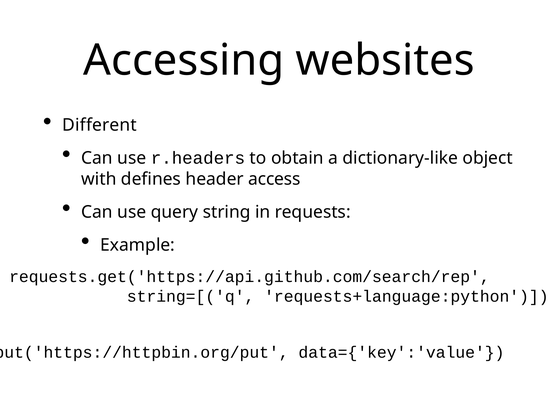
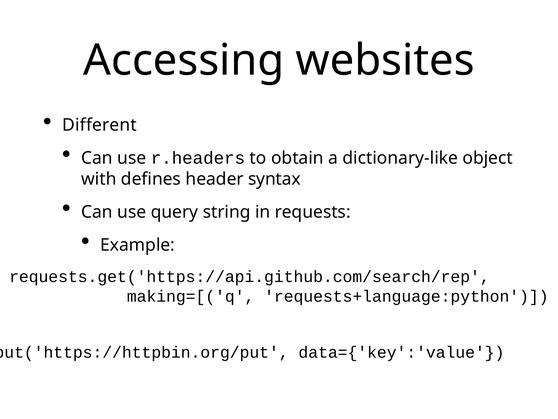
access: access -> syntax (274, 179)
string=[('q: string=[('q -> making=[('q (191, 296)
